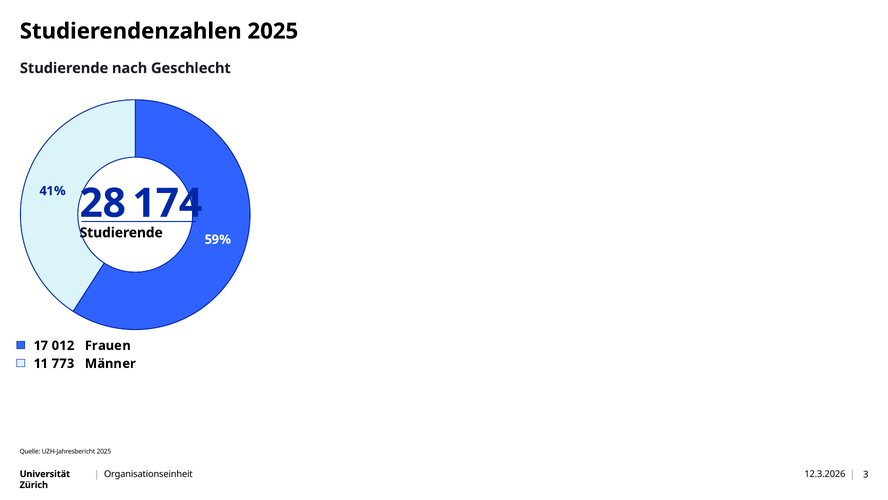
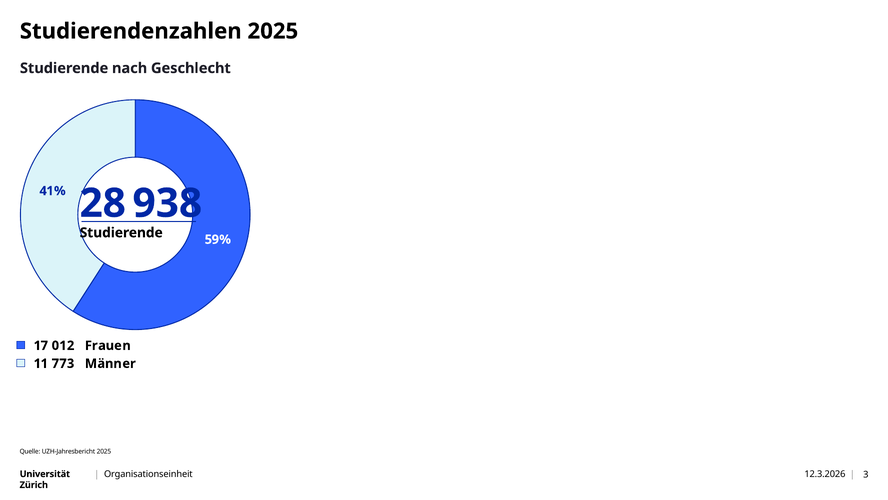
174: 174 -> 938 (167, 203)
